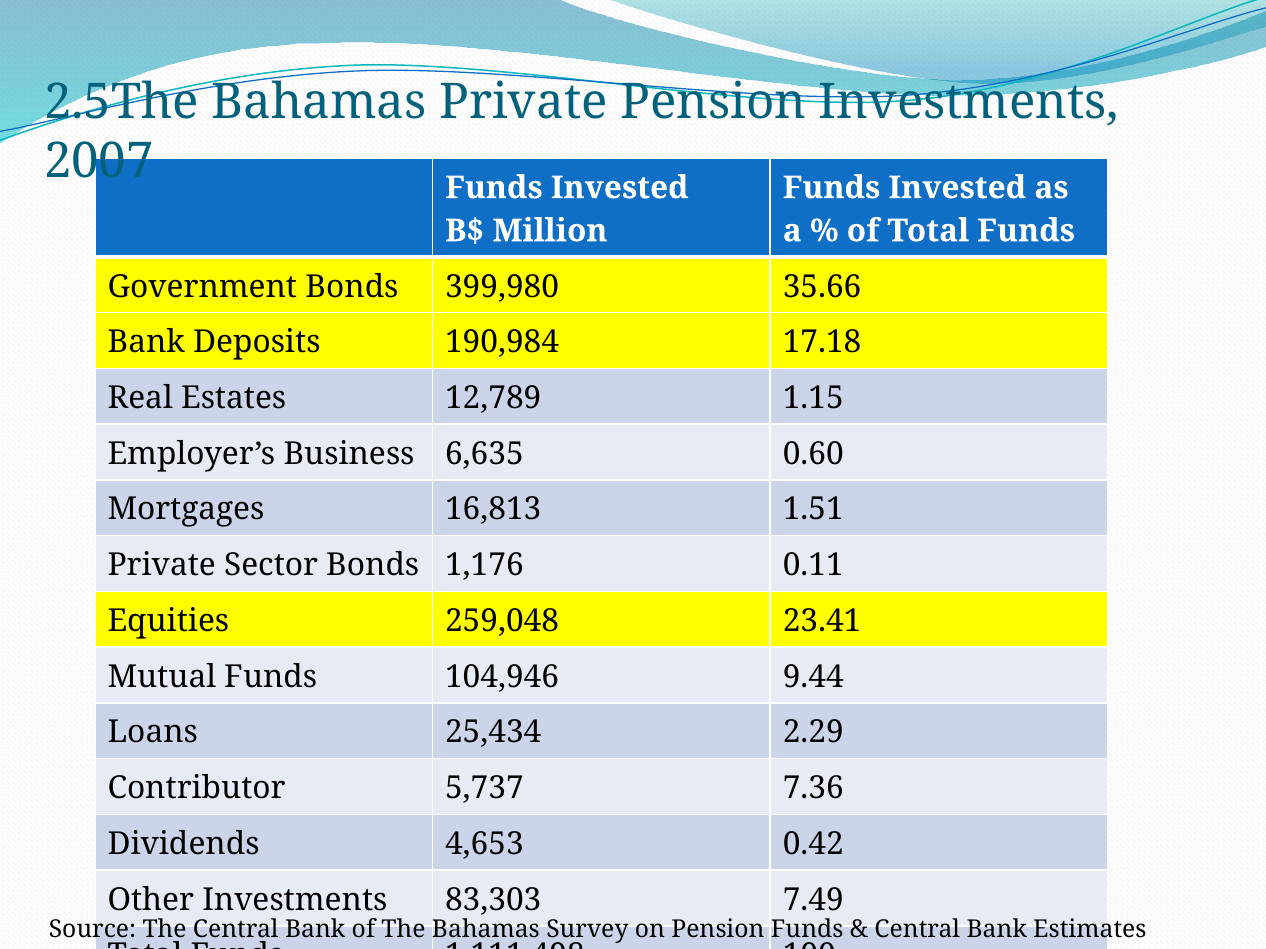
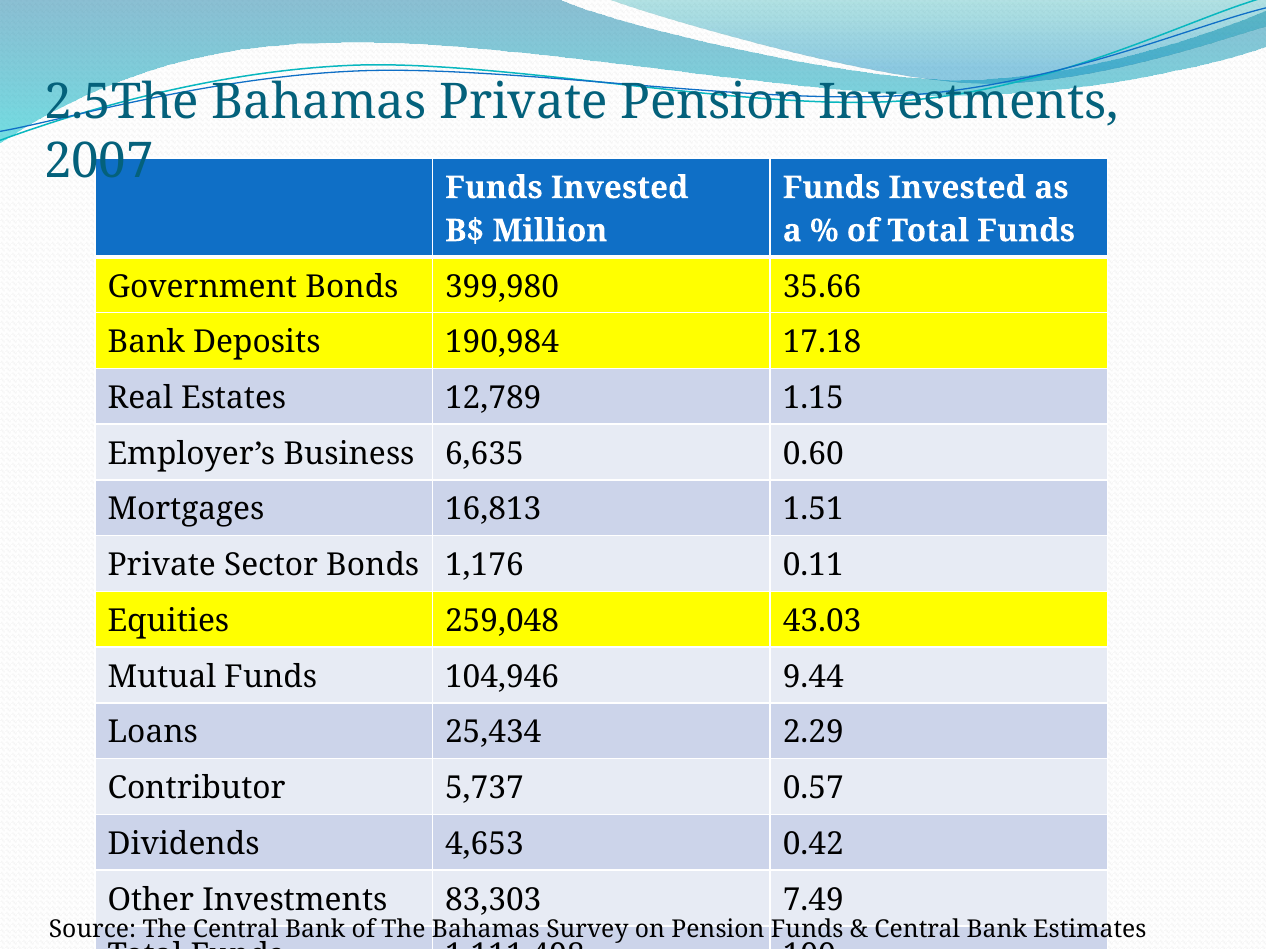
23.41: 23.41 -> 43.03 (822, 621)
7.36: 7.36 -> 0.57 (813, 789)
